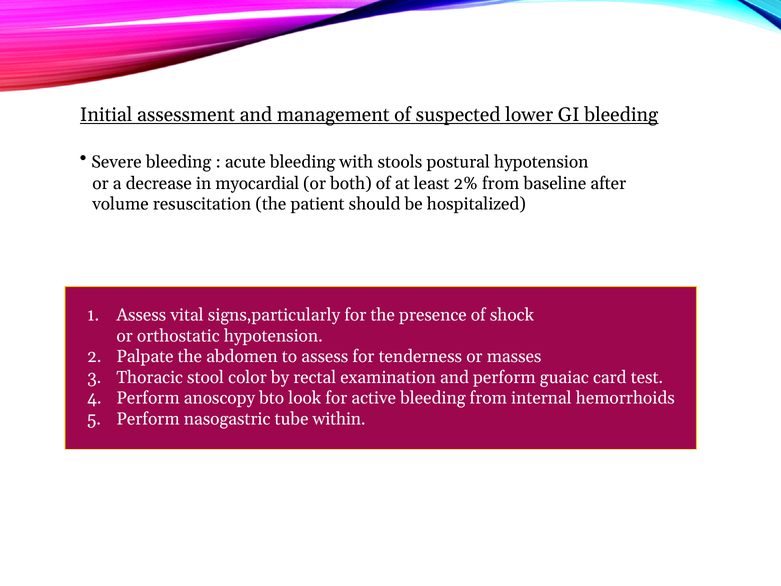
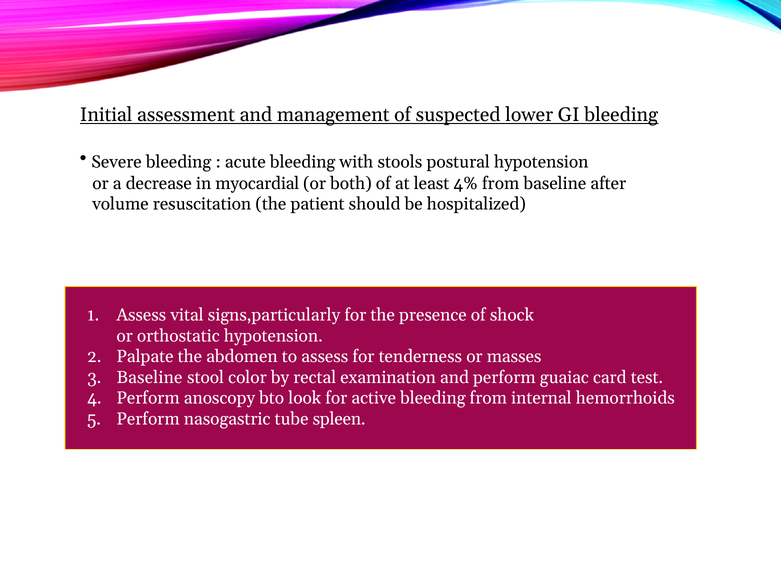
2%: 2% -> 4% (466, 183)
Thoracic: Thoracic -> Baseline (150, 377)
within: within -> spleen (339, 419)
